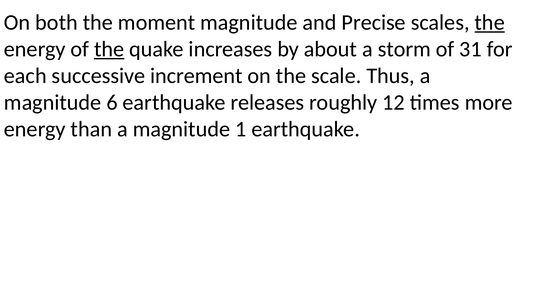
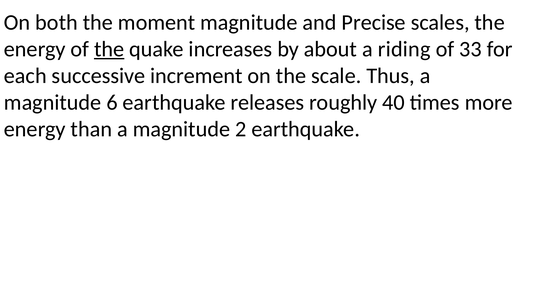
the underline: present -> none (490, 23)
storm: storm -> riding (404, 49)
31: 31 -> 33 (471, 49)
12: 12 -> 40 (394, 103)
1: 1 -> 2 (241, 129)
